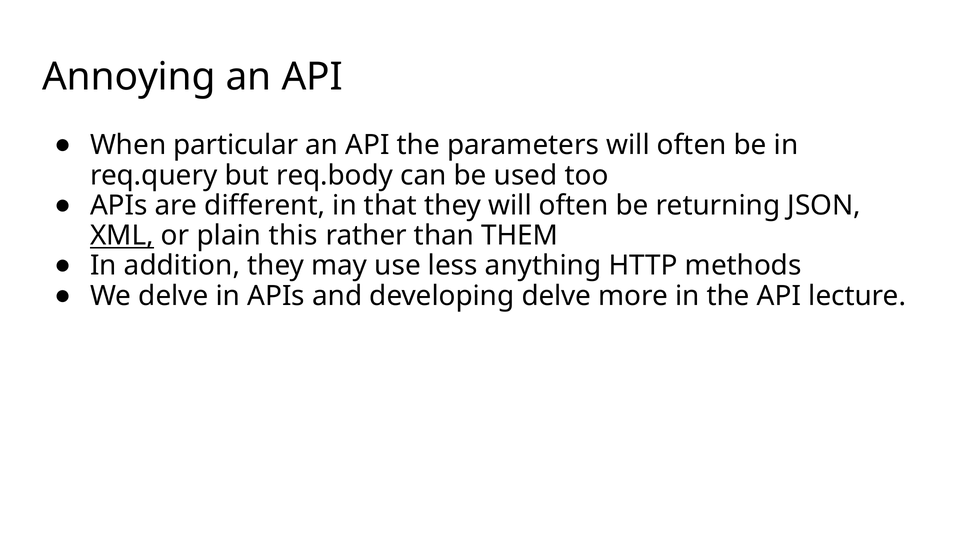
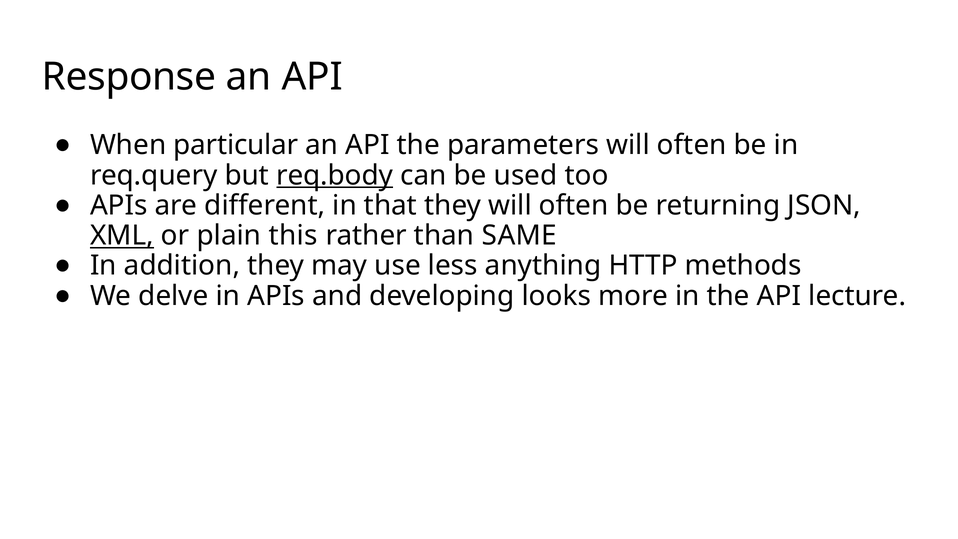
Annoying: Annoying -> Response (129, 77)
req.body underline: none -> present (335, 175)
THEM: THEM -> SAME (519, 236)
developing delve: delve -> looks (556, 296)
